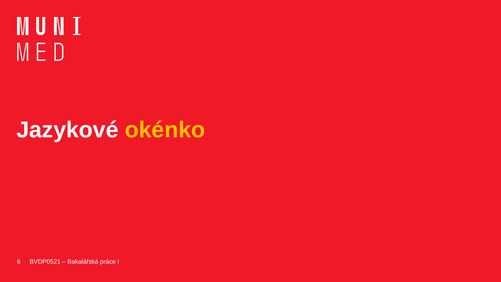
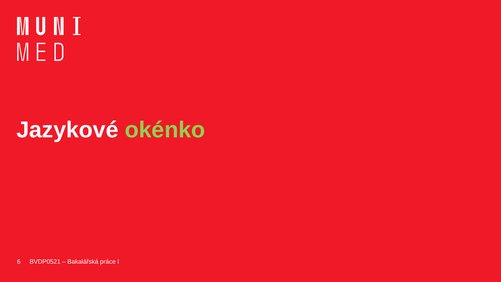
okénko colour: yellow -> light green (165, 130)
